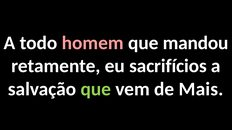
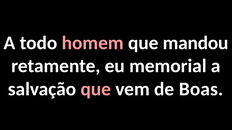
sacrifícios: sacrifícios -> memorial (168, 66)
que colour: light green -> pink (96, 89)
Mais: Mais -> Boas (201, 89)
